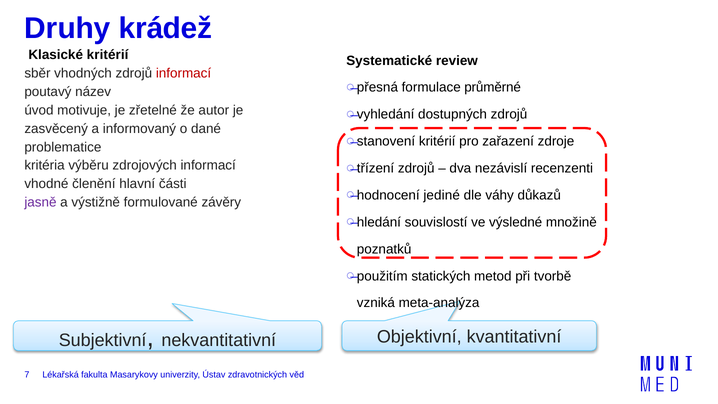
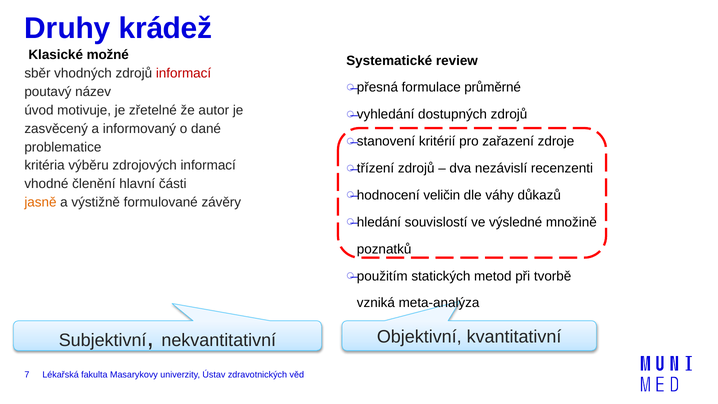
Klasické kritérií: kritérií -> možné (108, 55)
jediné: jediné -> veličin (442, 195)
jasně colour: purple -> orange (40, 202)
